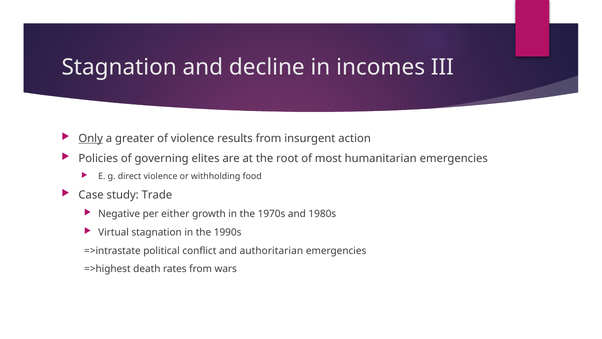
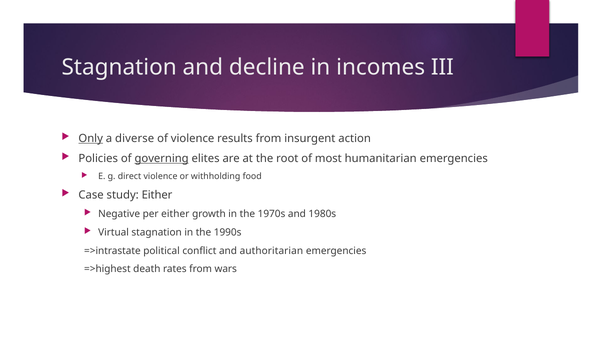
greater: greater -> diverse (135, 138)
governing underline: none -> present (162, 158)
study Trade: Trade -> Either (157, 195)
